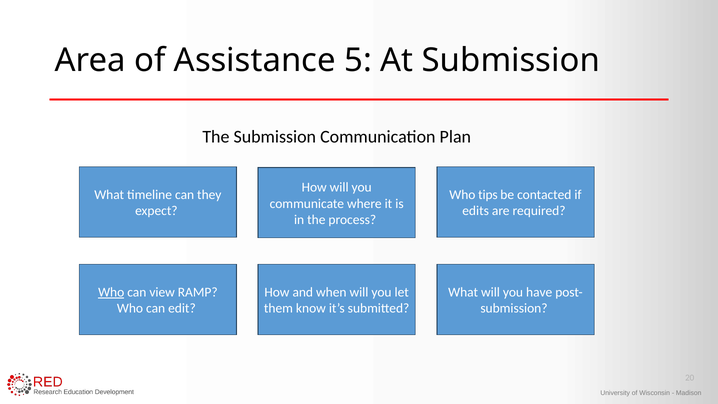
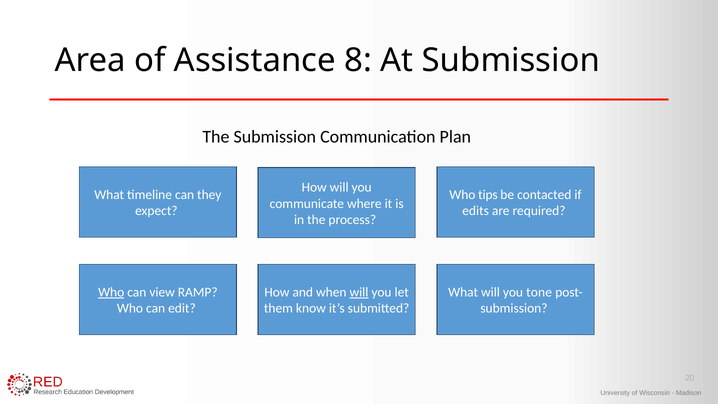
5: 5 -> 8 (358, 60)
will underline: none -> present (359, 292)
have: have -> tone (539, 292)
